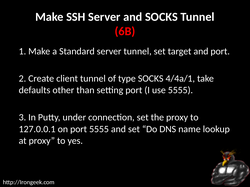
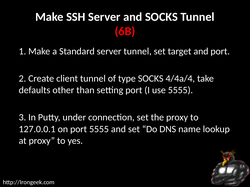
4/4a/1: 4/4a/1 -> 4/4a/4 (180, 79)
